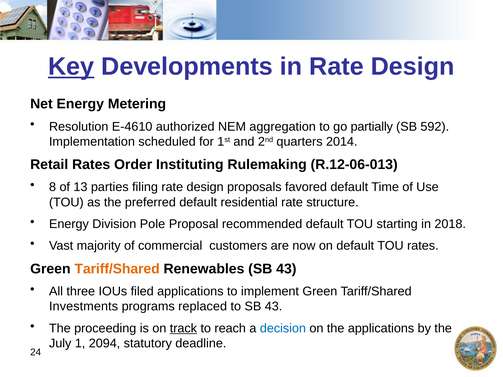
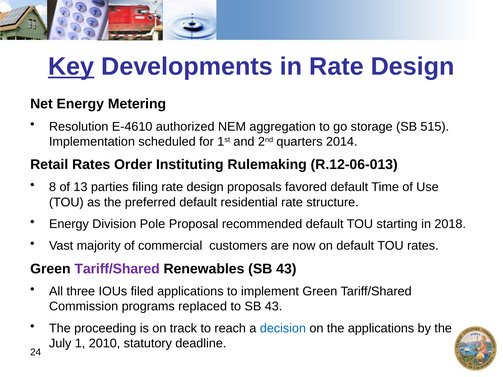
partially: partially -> storage (372, 127)
592: 592 -> 515 (435, 127)
Tariff/Shared colour: orange -> purple (117, 269)
Investments: Investments -> Commission (84, 307)
track underline: present -> none (183, 328)
2094: 2094 -> 2010 (105, 344)
